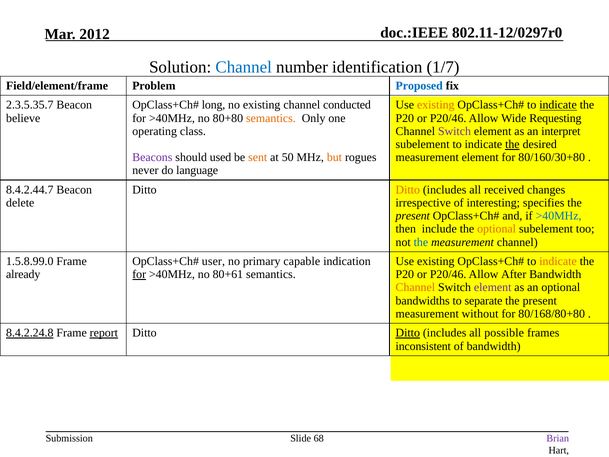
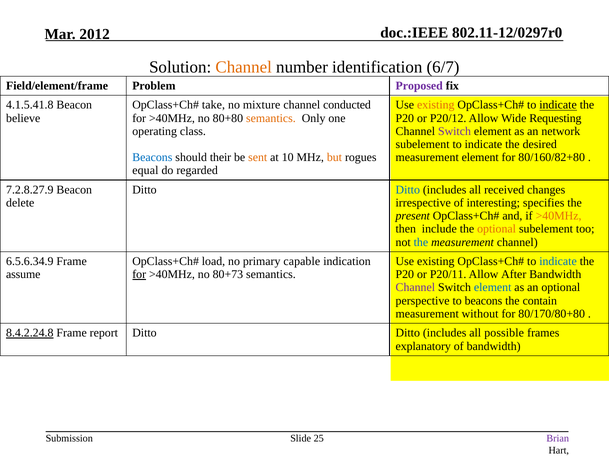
Channel colour: blue -> orange (244, 67)
1/7: 1/7 -> 6/7 (443, 67)
Proposed colour: blue -> purple (419, 86)
2.3.5.35.7: 2.3.5.35.7 -> 4.1.5.41.8 (30, 105)
long: long -> take (213, 105)
no existing: existing -> mixture (262, 105)
P20/46: P20/46 -> P20/12 (448, 118)
interpret: interpret -> network (561, 131)
the underline: present -> none (512, 144)
Beacons colour: purple -> blue (152, 157)
used: used -> their (221, 157)
50: 50 -> 10 (288, 157)
80/160/30+80: 80/160/30+80 -> 80/160/82+80 (552, 157)
never: never -> equal (145, 170)
language: language -> regarded (197, 170)
8.4.2.44.7: 8.4.2.44.7 -> 7.2.8.27.9 (30, 190)
Ditto colour: orange -> blue (408, 190)
>40MHz colour: blue -> orange (559, 216)
1.5.8.99.0: 1.5.8.99.0 -> 6.5.6.34.9 (30, 261)
user: user -> load (214, 261)
indicate colour: orange -> blue (558, 261)
already: already -> assume (23, 274)
80+61: 80+61 -> 80+73 (228, 274)
P20/46: P20/46 -> P20/11 (448, 274)
Channel colour: orange -> purple (415, 287)
element colour: purple -> blue (493, 287)
bandwidths: bandwidths -> perspective (423, 301)
to separate: separate -> beacons (483, 301)
present: present -> contain (540, 301)
80/168/80+80: 80/168/80+80 -> 80/170/80+80 (552, 314)
report underline: present -> none (104, 333)
Ditto underline: present -> none (408, 333)
inconsistent: inconsistent -> explanatory (423, 346)
68: 68 -> 25 (319, 438)
